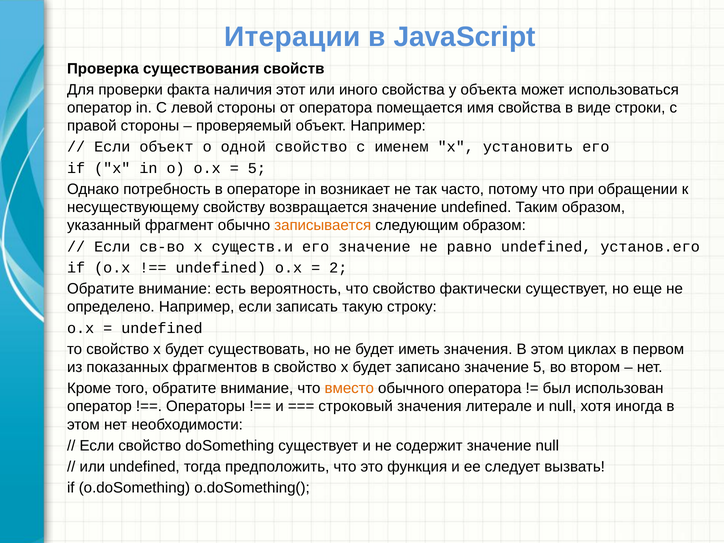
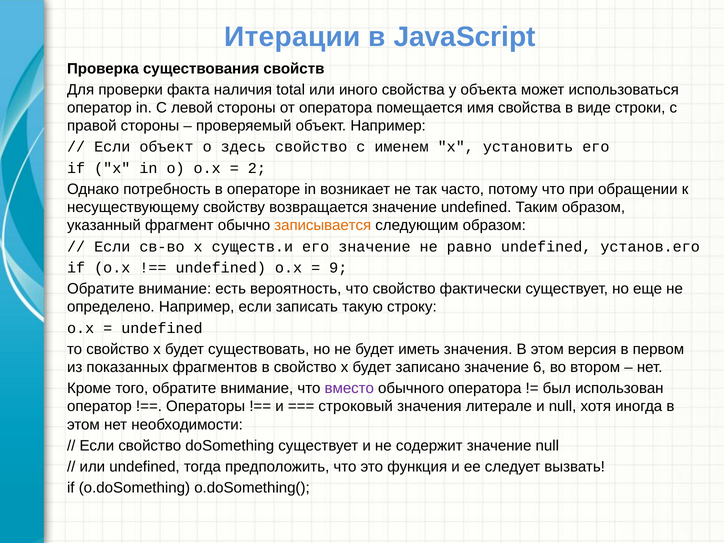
этот: этот -> total (291, 90)
одной: одной -> здесь (243, 147)
5: 5 -> 2 (257, 168)
2: 2 -> 9 (338, 268)
циклах: циклах -> версия (592, 349)
значение 5: 5 -> 6 (539, 367)
вместо colour: orange -> purple (349, 388)
